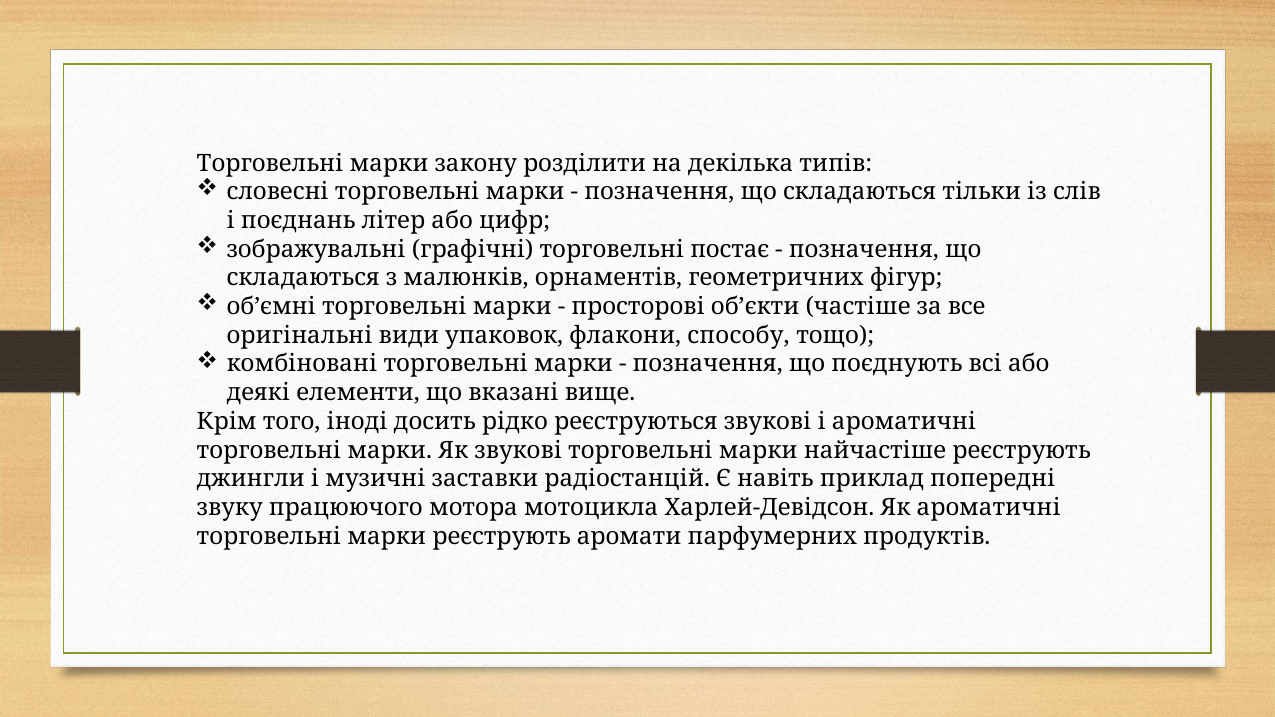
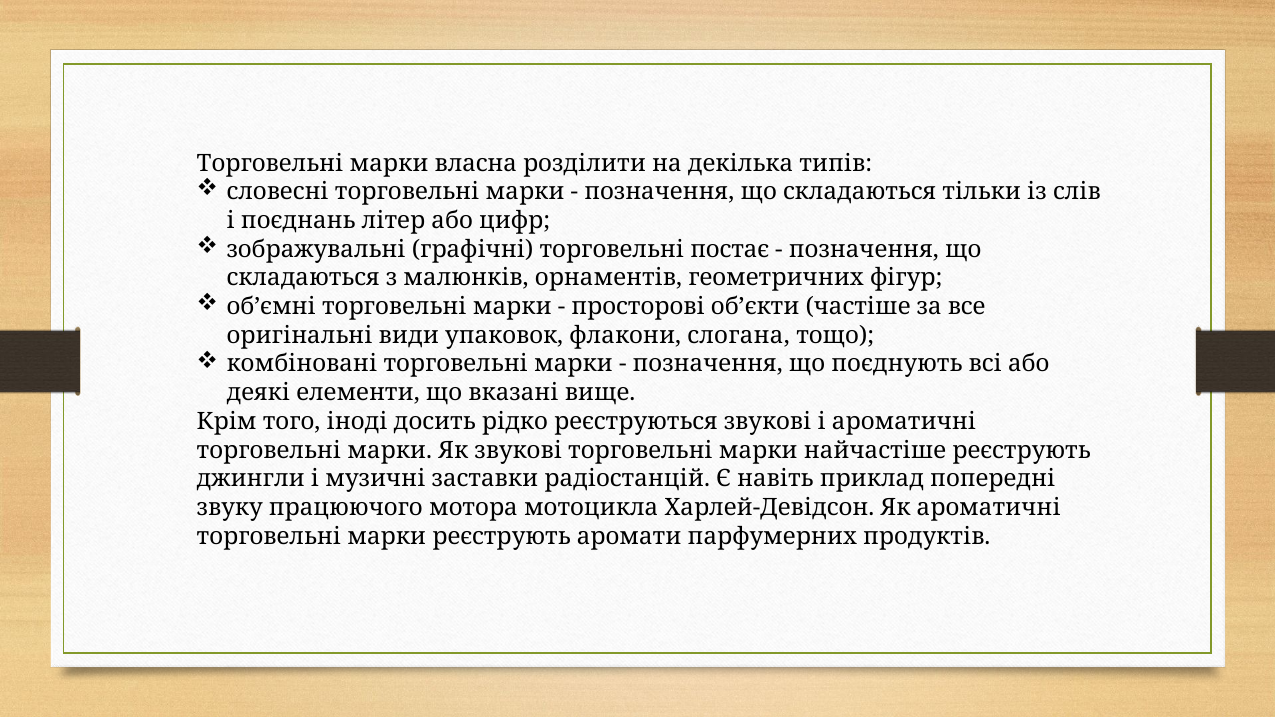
закону: закону -> власна (476, 163)
способу: способу -> слогана (739, 335)
